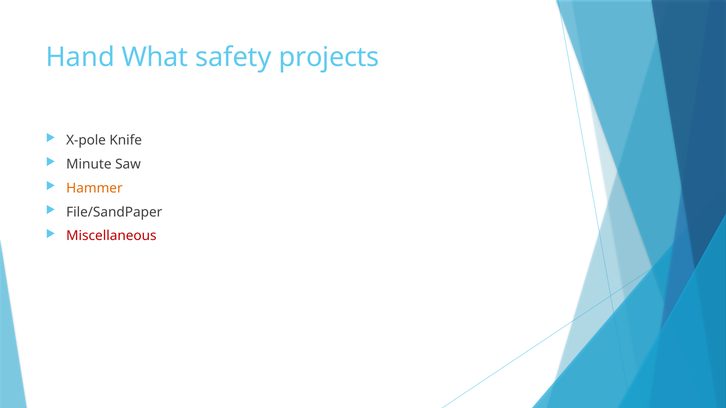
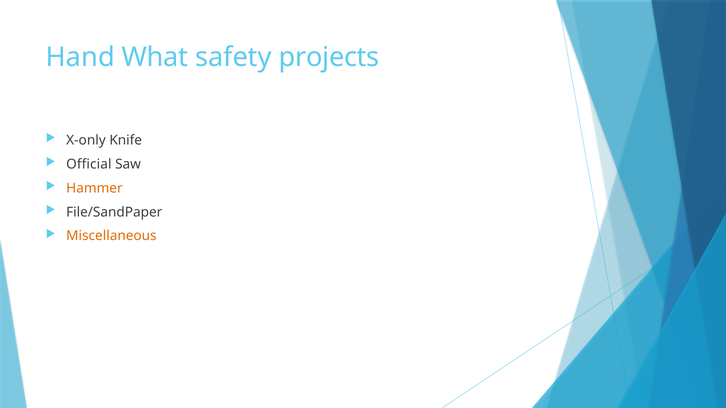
X-pole: X-pole -> X-only (86, 141)
Minute: Minute -> Official (89, 164)
Miscellaneous colour: red -> orange (111, 236)
